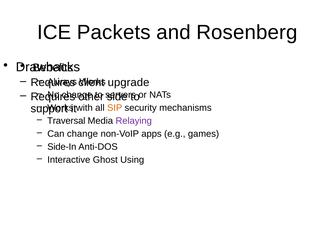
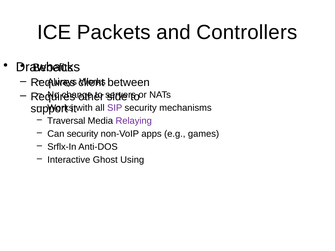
Rosenberg: Rosenberg -> Controllers (247, 32)
upgrade: upgrade -> between (129, 83)
SIP colour: orange -> purple (115, 108)
Can change: change -> security (83, 134)
Side-In: Side-In -> Srflx-In (62, 147)
